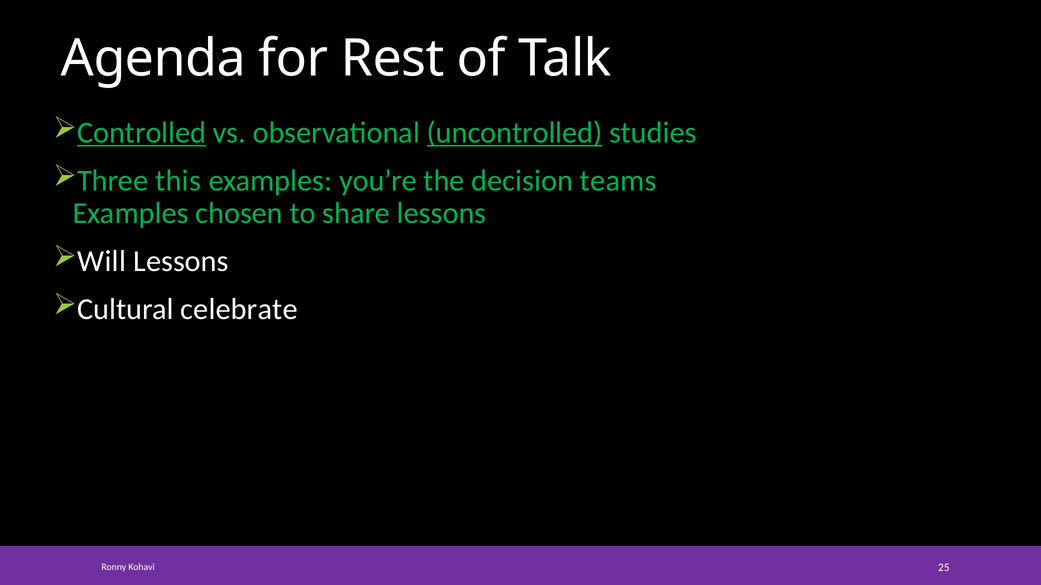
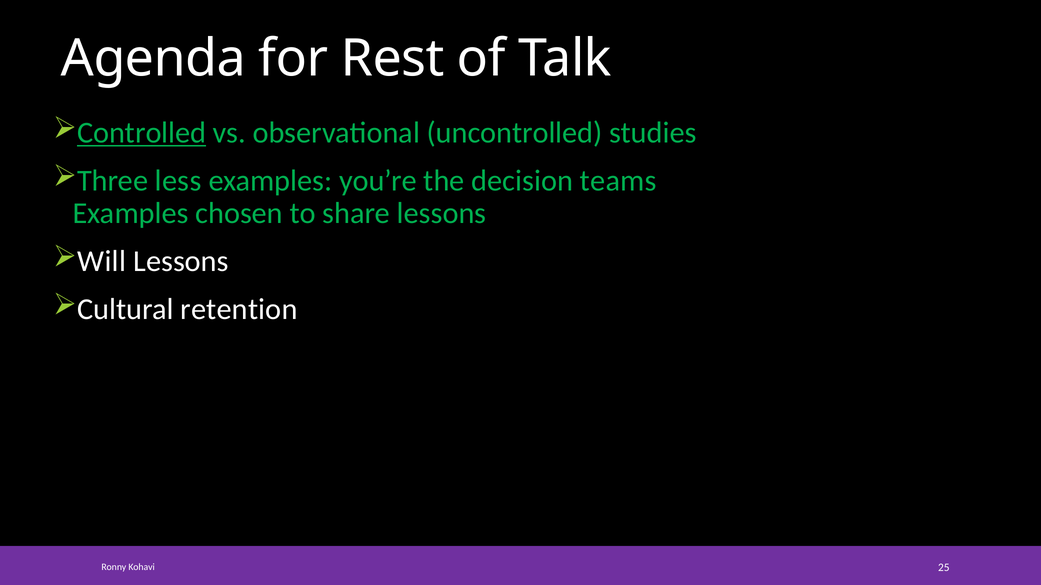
uncontrolled underline: present -> none (515, 133)
this: this -> less (178, 181)
celebrate: celebrate -> retention (239, 309)
